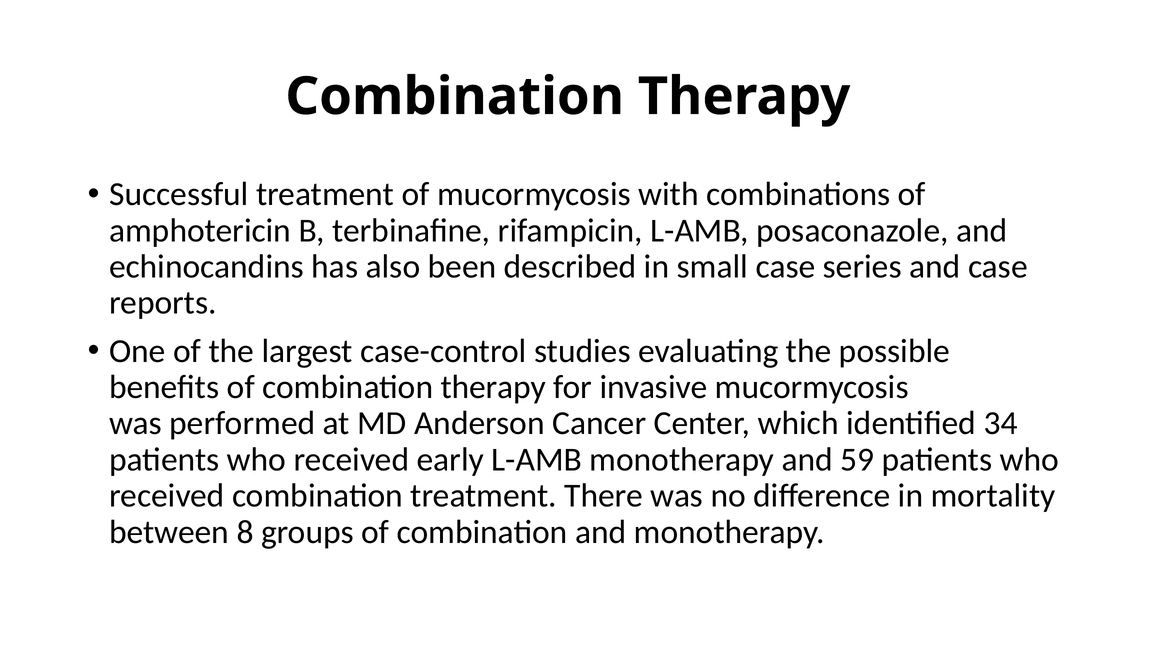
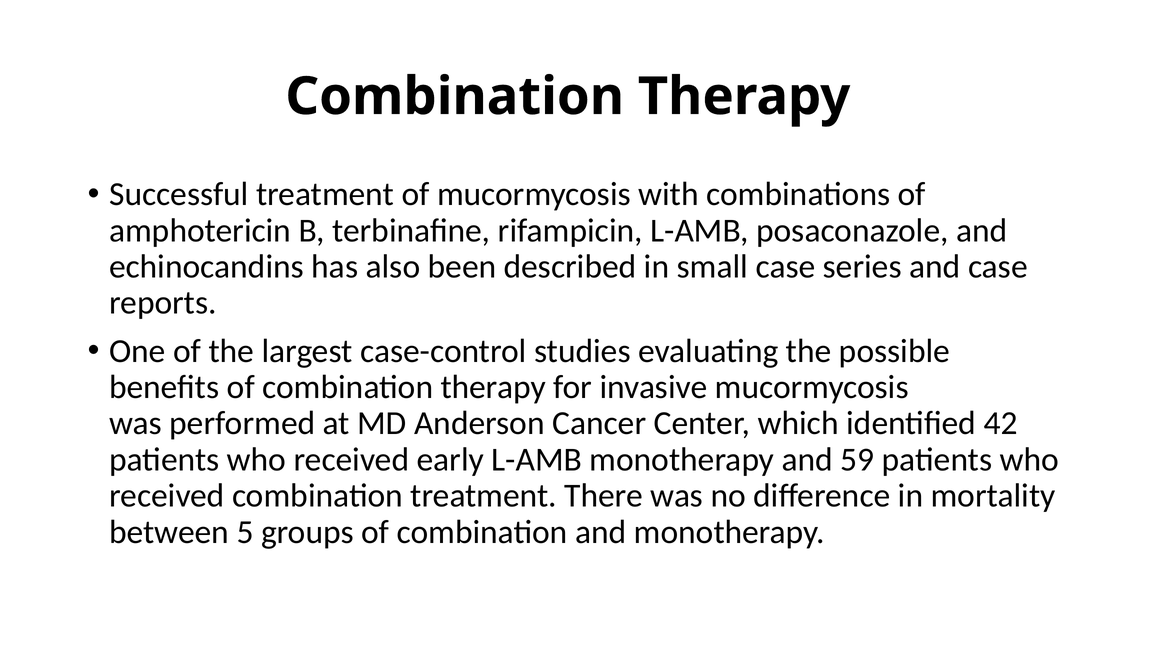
34: 34 -> 42 (1001, 423)
8: 8 -> 5 (245, 532)
